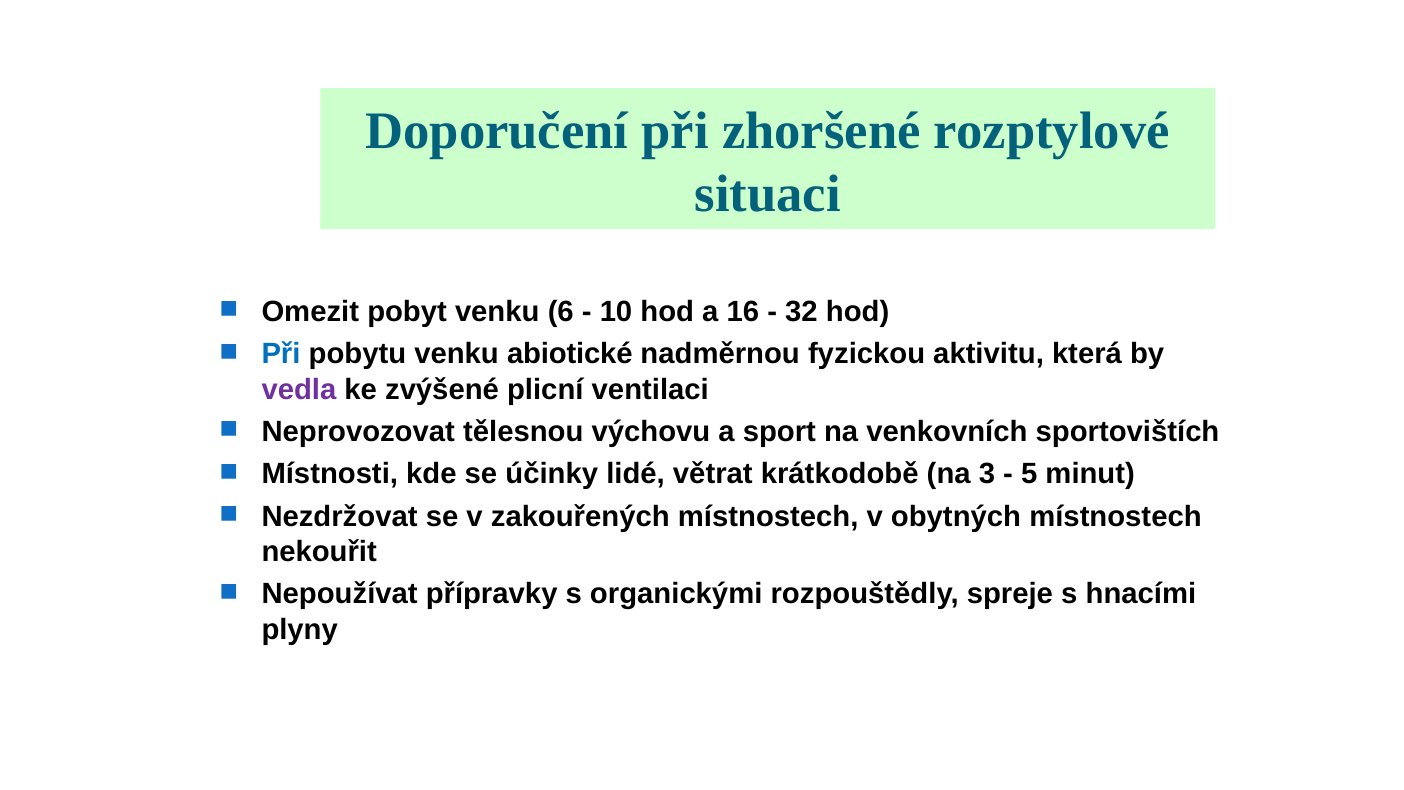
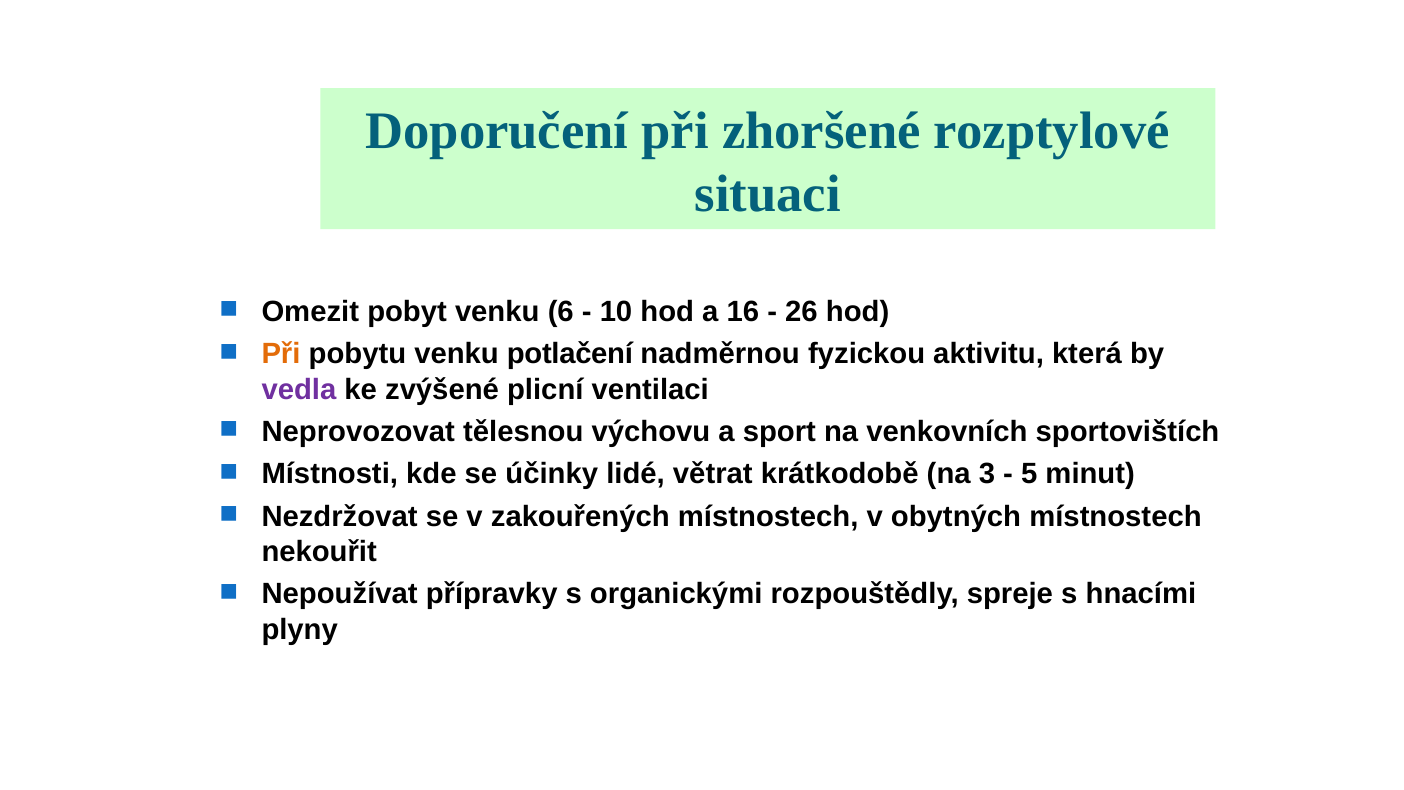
32: 32 -> 26 (801, 312)
Při colour: blue -> orange (281, 354)
abiotické: abiotické -> potlačení (570, 354)
